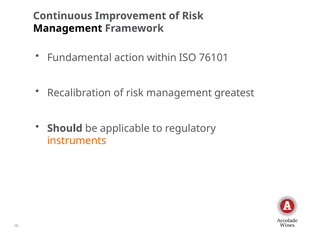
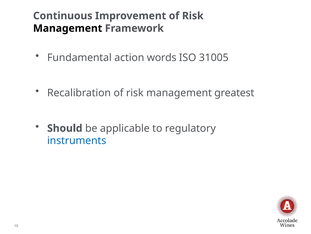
within: within -> words (162, 57)
76101: 76101 -> 31005 (214, 57)
instruments colour: orange -> blue (77, 140)
